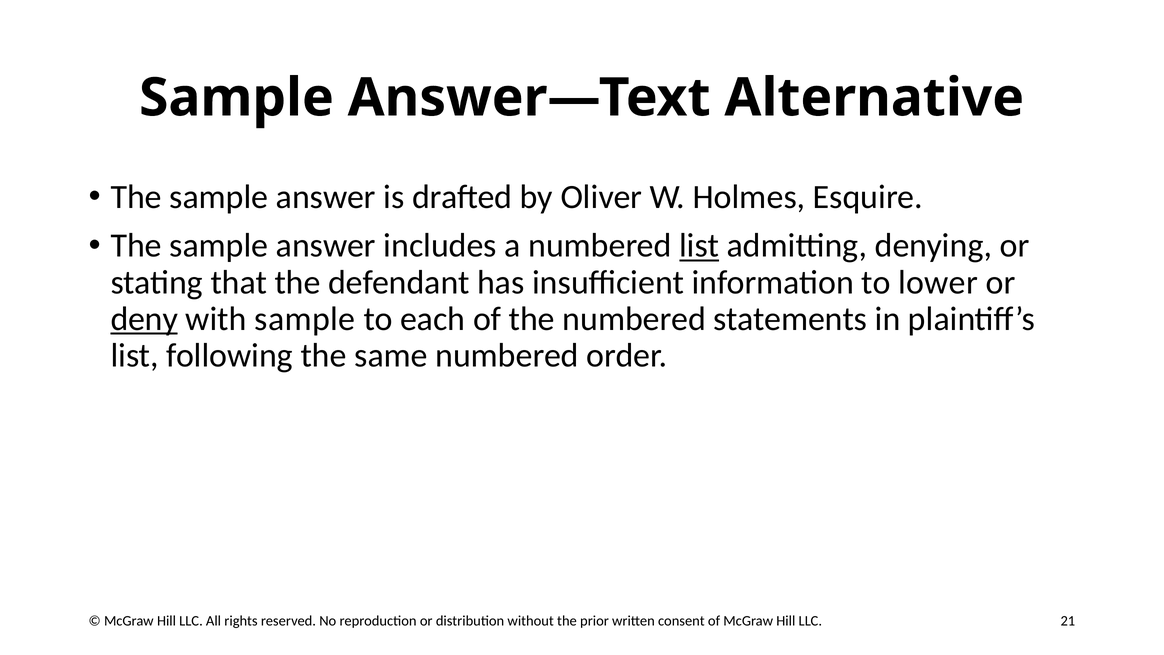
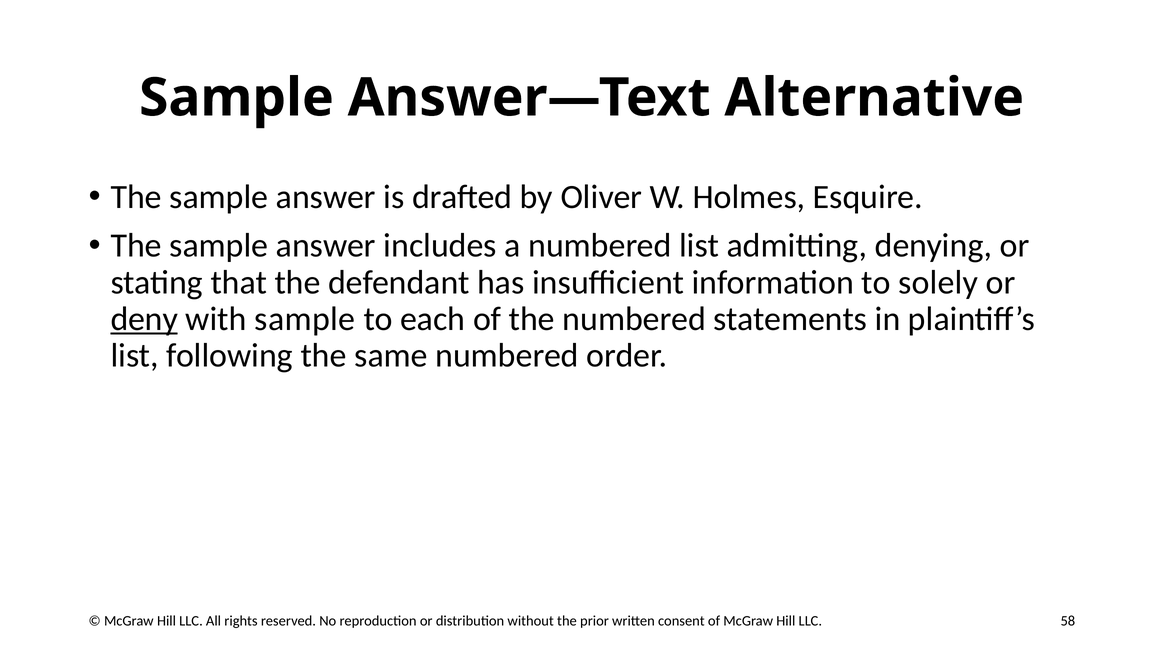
list underline: present -> none (699, 246)
lower: lower -> solely (938, 282)
21: 21 -> 58 (1068, 621)
